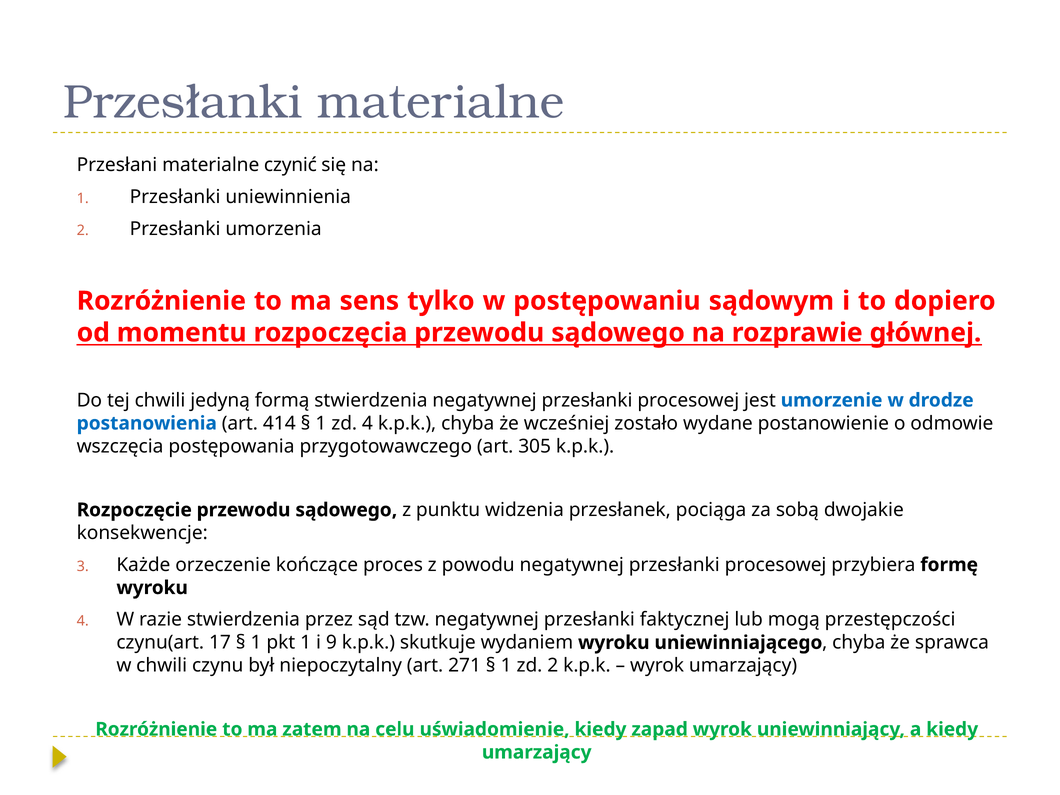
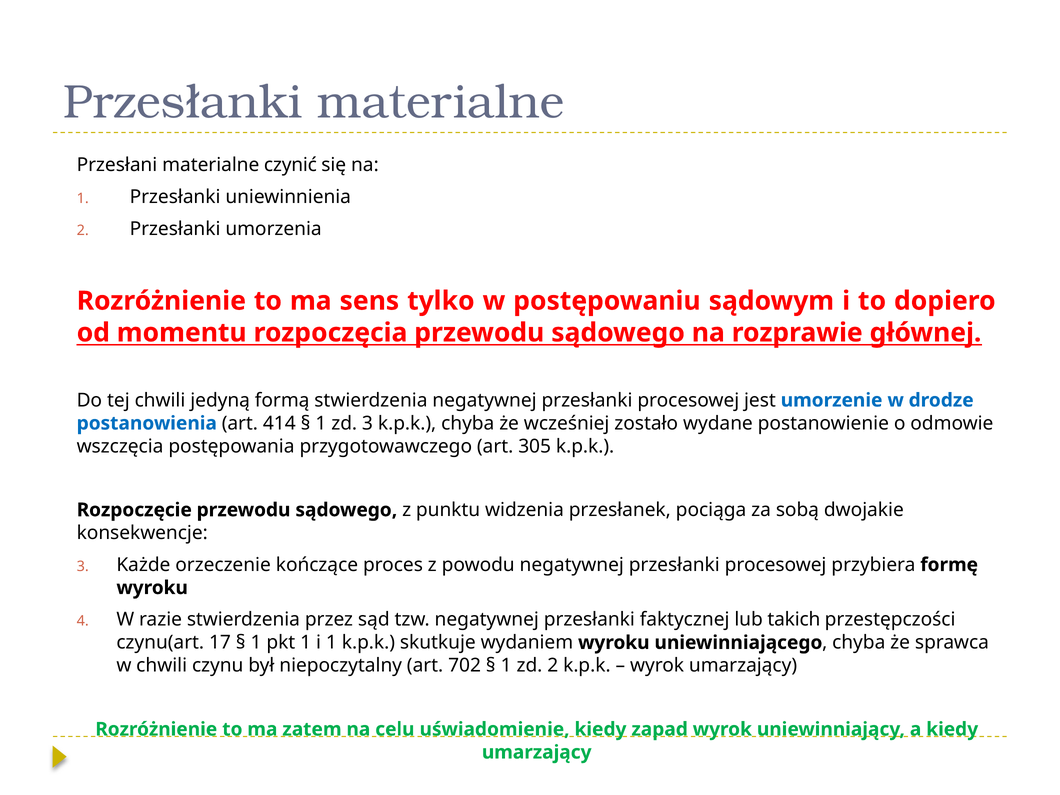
zd 4: 4 -> 3 (367, 423)
mogą: mogą -> takich (794, 620)
i 9: 9 -> 1 (331, 643)
271: 271 -> 702 (465, 666)
